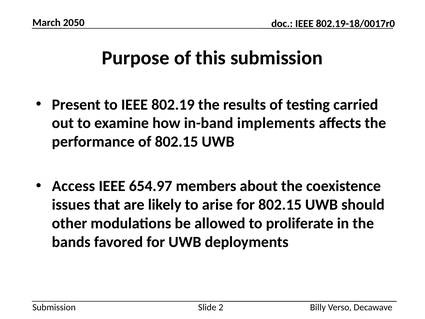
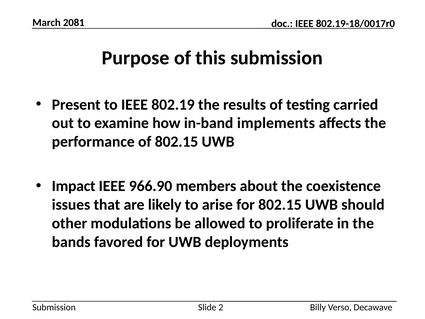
2050: 2050 -> 2081 (74, 23)
Access: Access -> Impact (74, 186)
654.97: 654.97 -> 966.90 (151, 186)
